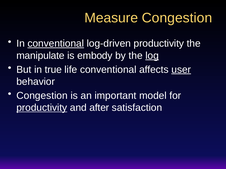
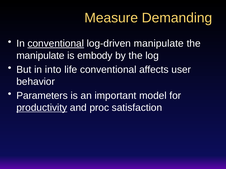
Measure Congestion: Congestion -> Demanding (177, 18)
log-driven productivity: productivity -> manipulate (159, 44)
log underline: present -> none (152, 56)
true: true -> into (53, 70)
user underline: present -> none (181, 70)
Congestion: Congestion -> Parameters (42, 96)
after: after -> proc (99, 108)
